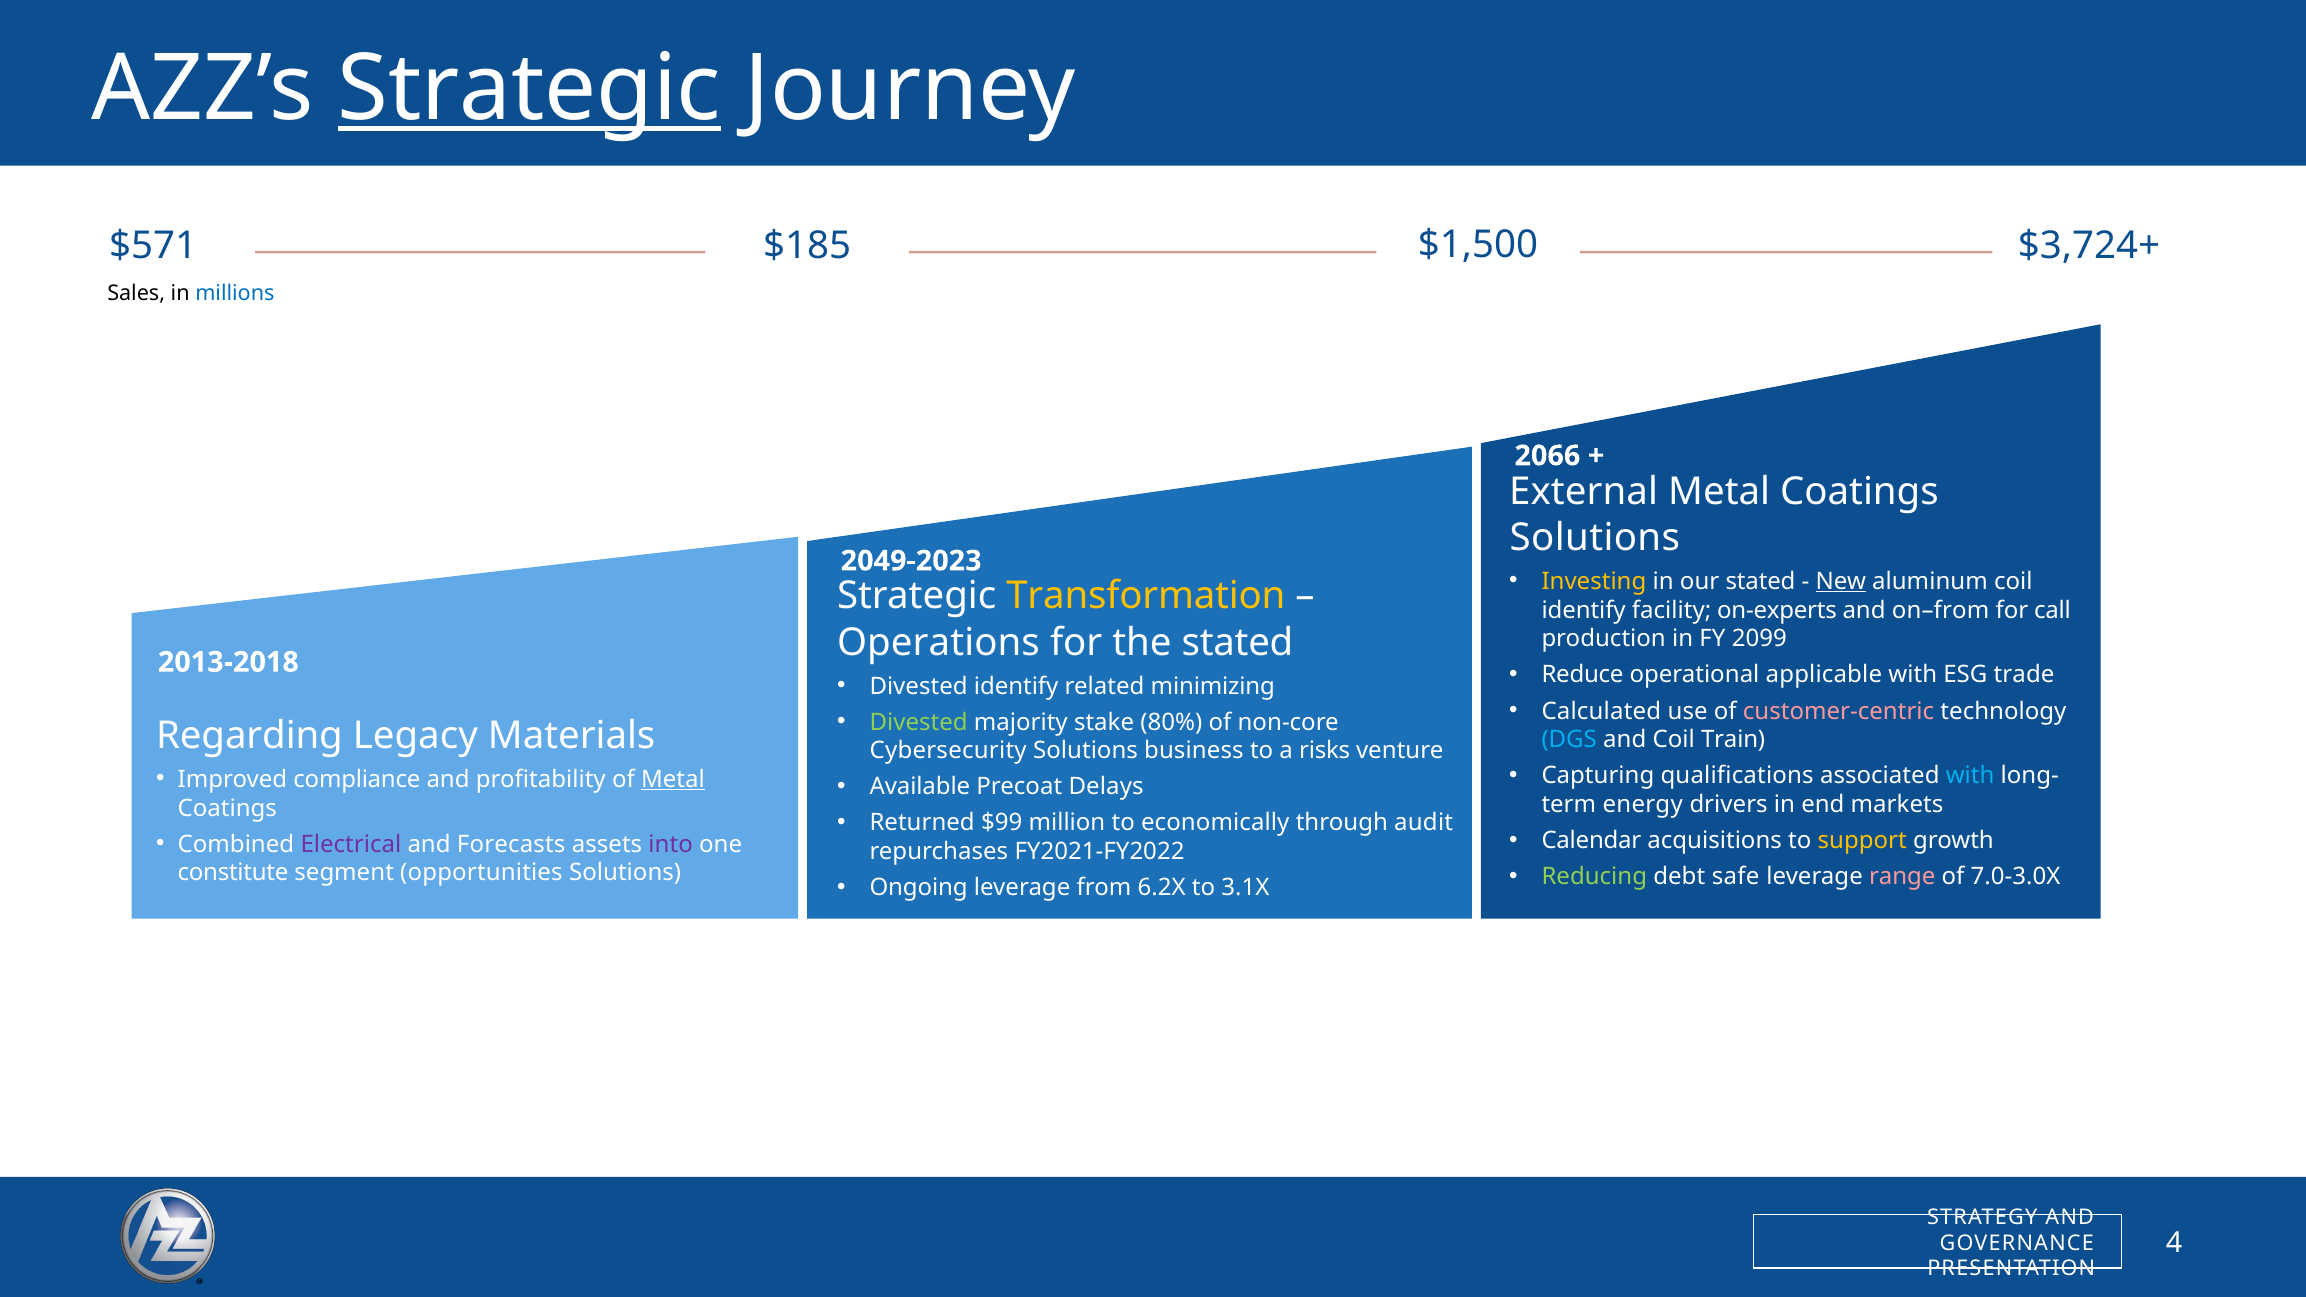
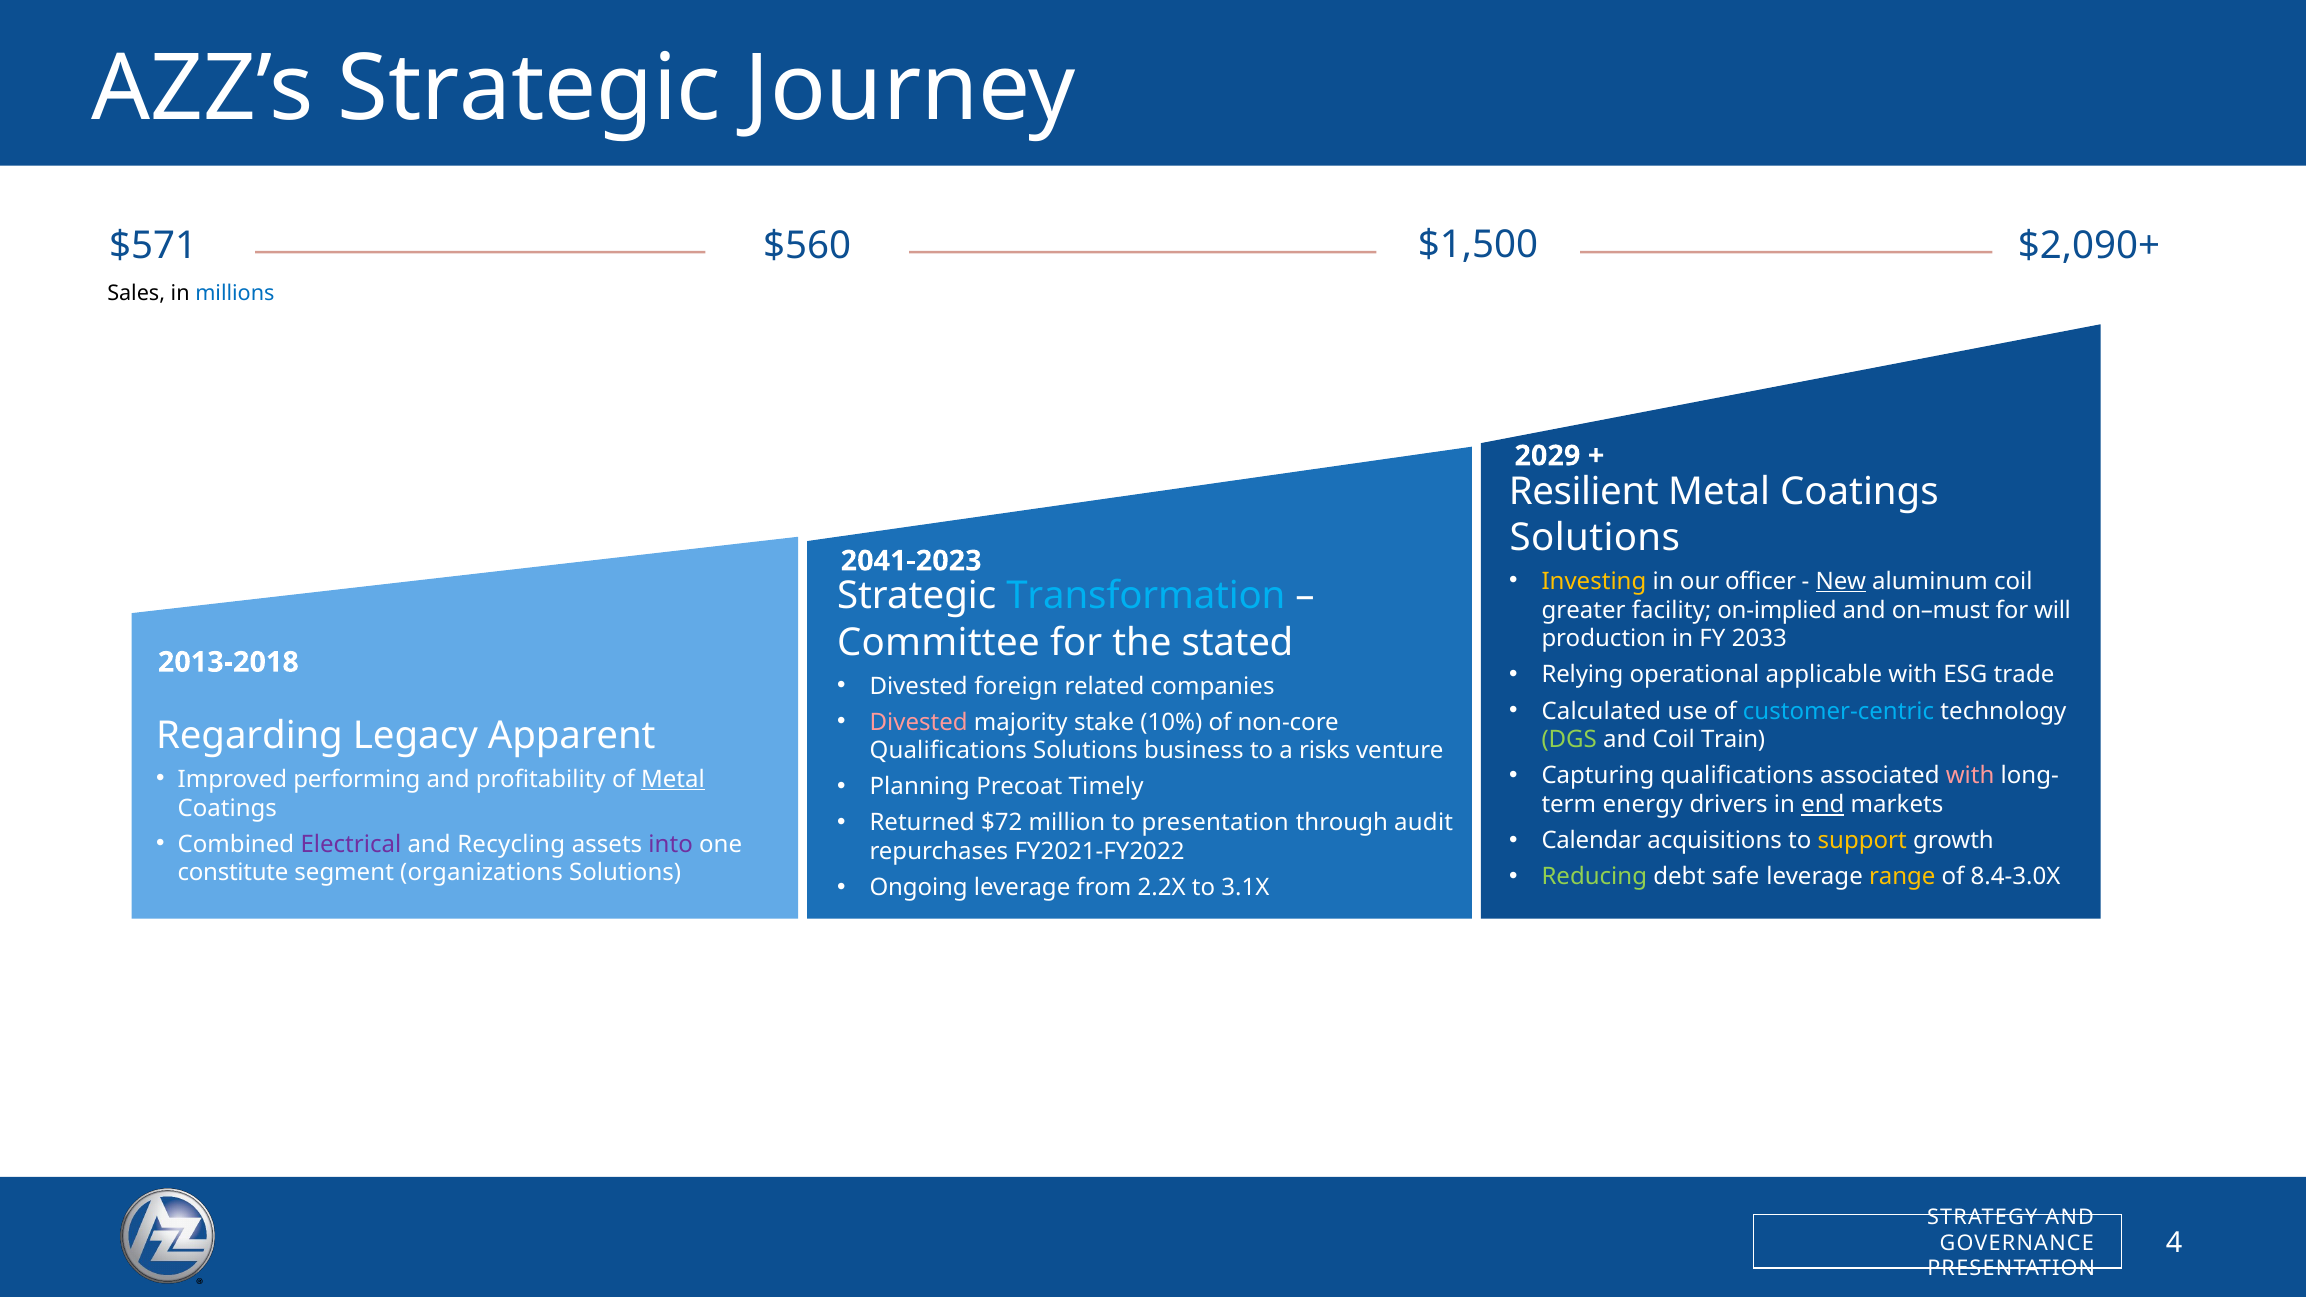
Strategic underline: present -> none (529, 89)
$185: $185 -> $560 (807, 246)
$3,724+: $3,724+ -> $2,090+ (2089, 246)
2066: 2066 -> 2029 (1547, 456)
External: External -> Resilient (1584, 492)
2049-2023: 2049-2023 -> 2041-2023 (911, 561)
our stated: stated -> officer (1761, 581)
Transformation colour: yellow -> light blue (1146, 596)
identify: identify -> greater (1584, 610)
on-experts: on-experts -> on-implied (1777, 610)
on–from: on–from -> on–must (1941, 610)
call: call -> will (2053, 610)
Operations: Operations -> Committee (938, 642)
2099: 2099 -> 2033 (1759, 639)
Reduce: Reduce -> Relying (1582, 675)
Divested identify: identify -> foreign (1016, 686)
minimizing: minimizing -> companies (1213, 686)
customer-centric colour: pink -> light blue (1839, 711)
Divested colour: light green -> pink (919, 722)
80%: 80% -> 10% (1171, 722)
Materials: Materials -> Apparent (572, 736)
DGS colour: light blue -> light green (1569, 740)
Cybersecurity: Cybersecurity -> Qualifications (948, 751)
with colour: light blue -> pink (1970, 776)
compliance: compliance -> performing (357, 779)
Available: Available -> Planning (920, 787)
Delays: Delays -> Timely (1106, 787)
end underline: none -> present (1823, 805)
$99: $99 -> $72 (1002, 823)
to economically: economically -> presentation (1215, 823)
Forecasts: Forecasts -> Recycling (511, 844)
range colour: pink -> yellow (1902, 877)
7.0-3.0X: 7.0-3.0X -> 8.4-3.0X (2016, 877)
opportunities: opportunities -> organizations (482, 873)
6.2X: 6.2X -> 2.2X (1162, 888)
